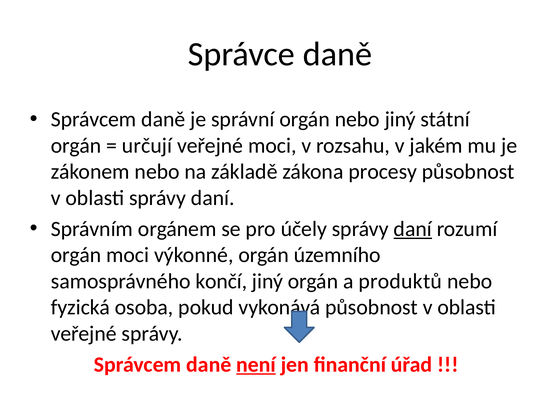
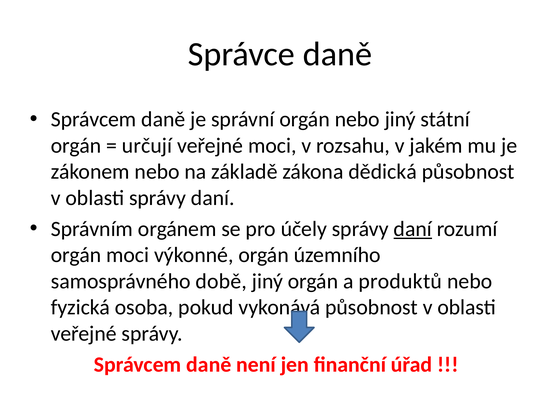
procesy: procesy -> dědická (383, 172)
končí: končí -> době (221, 281)
není underline: present -> none (256, 365)
